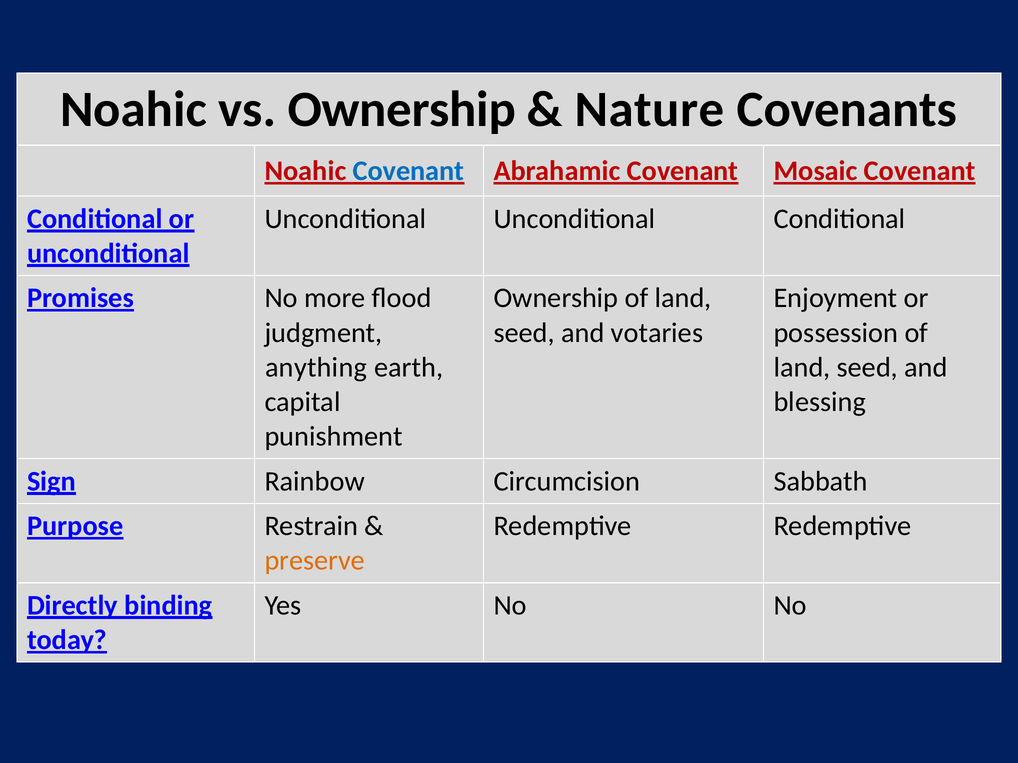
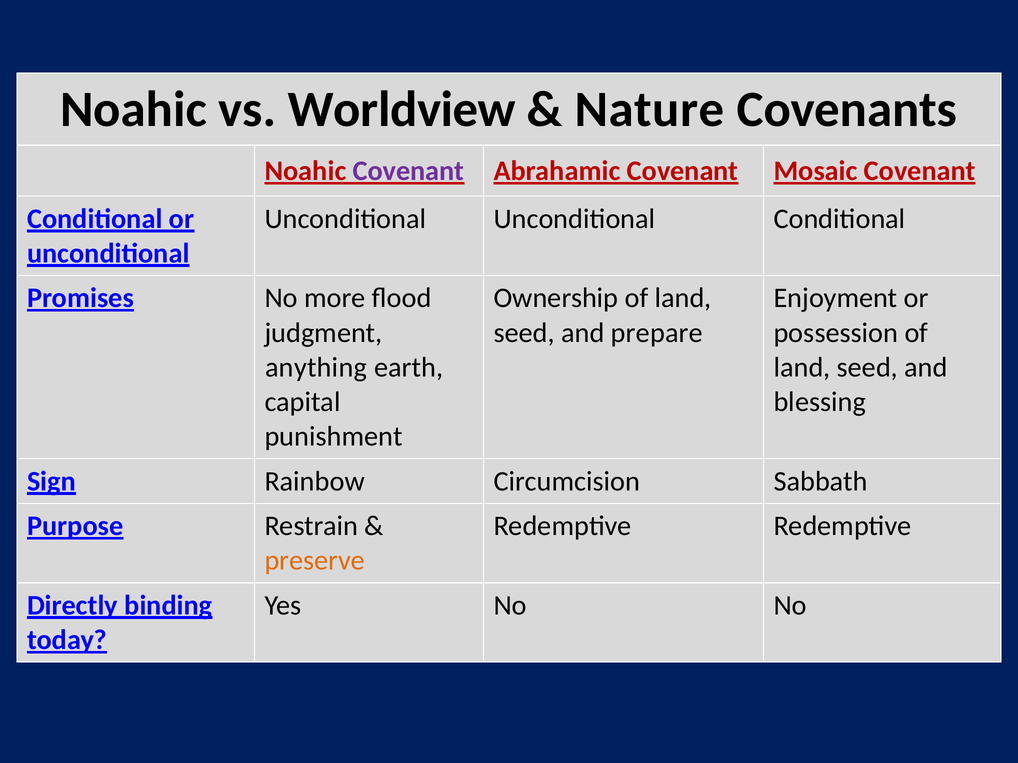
vs Ownership: Ownership -> Worldview (402, 110)
Covenant colour: blue -> purple (409, 171)
votaries: votaries -> prepare (657, 333)
